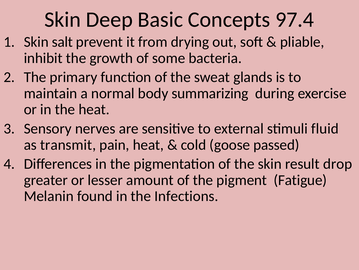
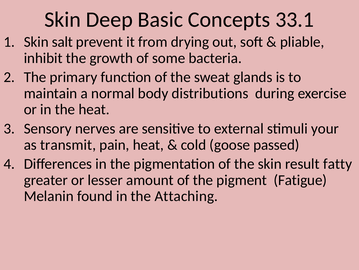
97.4: 97.4 -> 33.1 (295, 19)
summarizing: summarizing -> distributions (210, 93)
fluid: fluid -> your (325, 128)
drop: drop -> fatty (338, 163)
Infections: Infections -> Attaching (186, 196)
